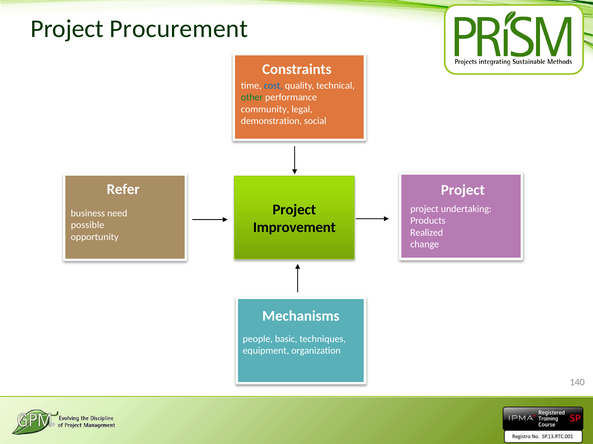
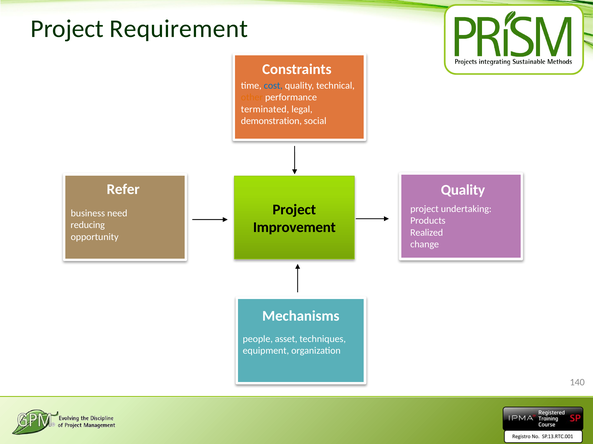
Procurement: Procurement -> Requirement (179, 29)
other colour: green -> orange (252, 98)
community: community -> terminated (265, 109)
Project: Project -> Quality (463, 190)
possible: possible -> reducing (88, 225)
basic: basic -> asset (286, 339)
